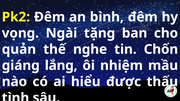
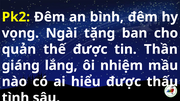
thế nghe: nghe -> được (90, 49)
Chốn: Chốn -> Thần (161, 49)
